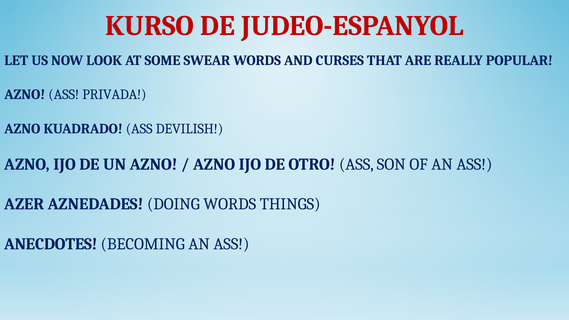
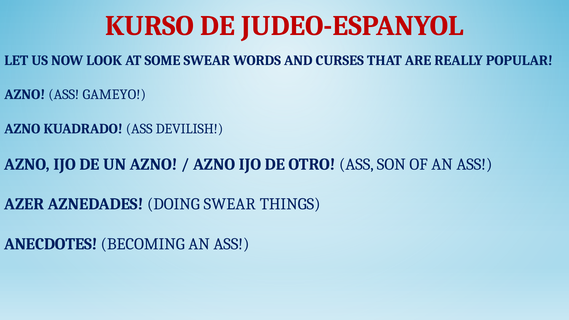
PRIVADA: PRIVADA -> GAMEYO (114, 95)
DOING WORDS: WORDS -> SWEAR (230, 204)
